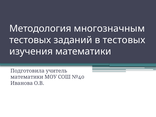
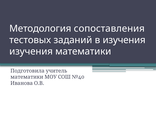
многозначным: многозначным -> сопоставления (109, 29)
в тестовых: тестовых -> изучения (124, 40)
